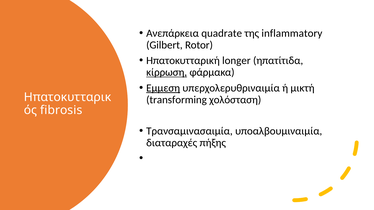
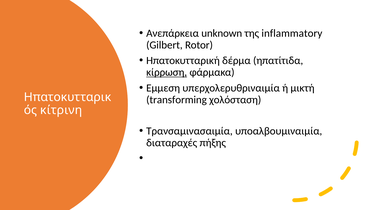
quadrate: quadrate -> unknown (222, 33)
longer: longer -> δέρμα (236, 61)
Εμμεση underline: present -> none (163, 88)
fibrosis: fibrosis -> κίτρινη (61, 110)
